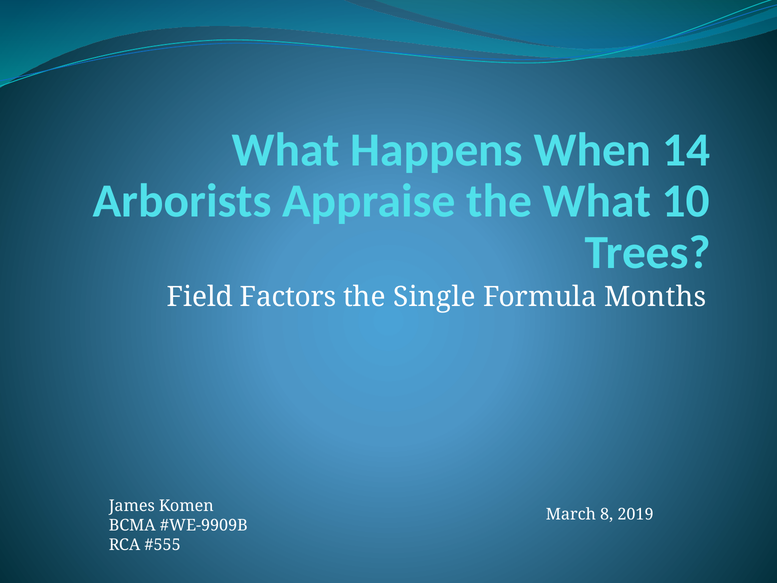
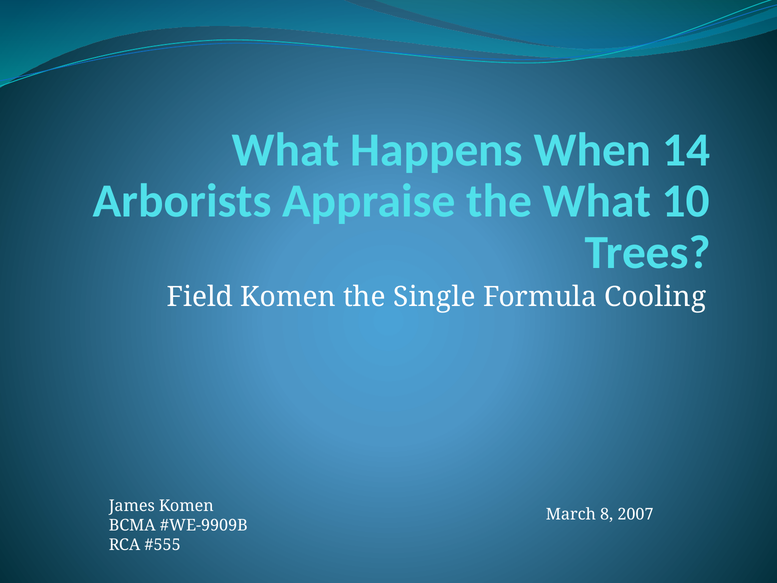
Field Factors: Factors -> Komen (288, 297)
Months: Months -> Cooling (655, 297)
2019: 2019 -> 2007 (635, 514)
